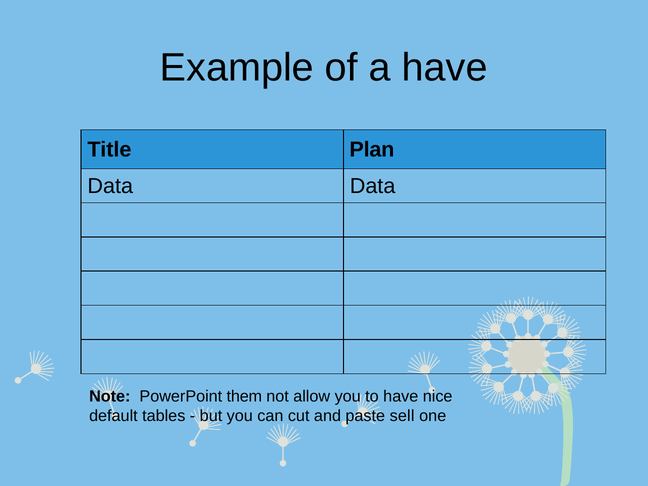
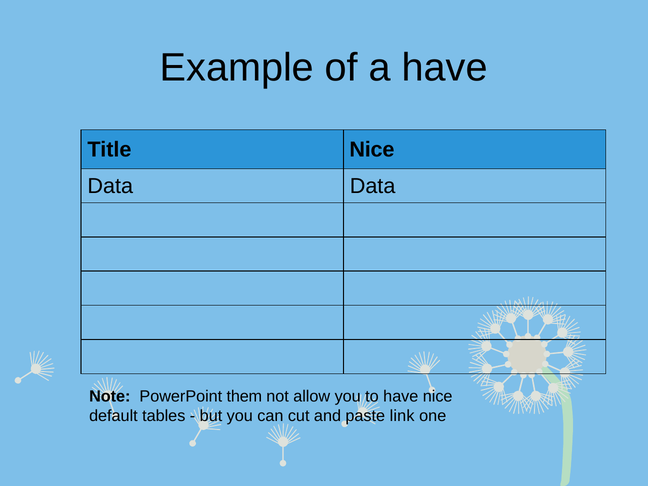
Title Plan: Plan -> Nice (372, 150)
sell: sell -> link (402, 416)
